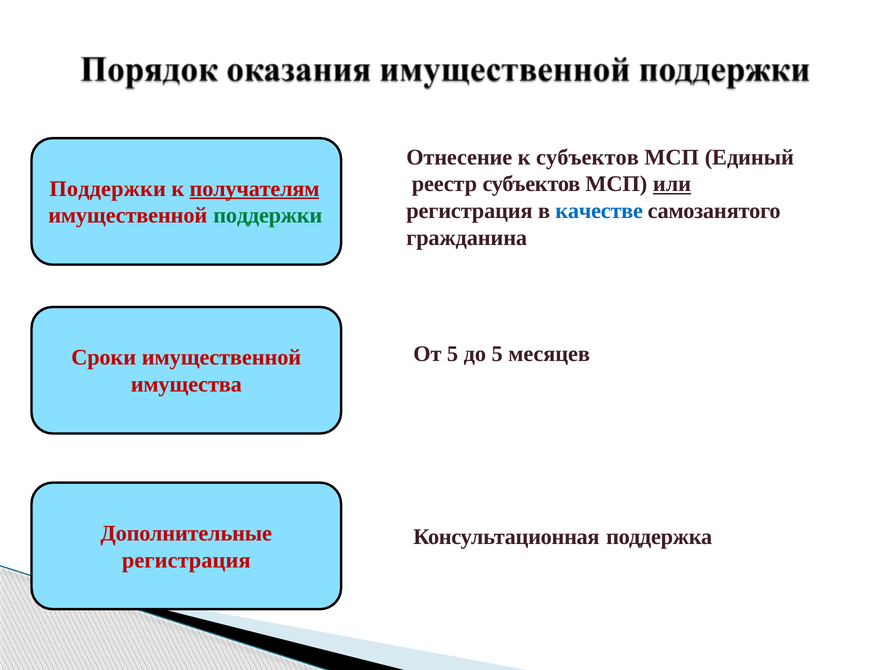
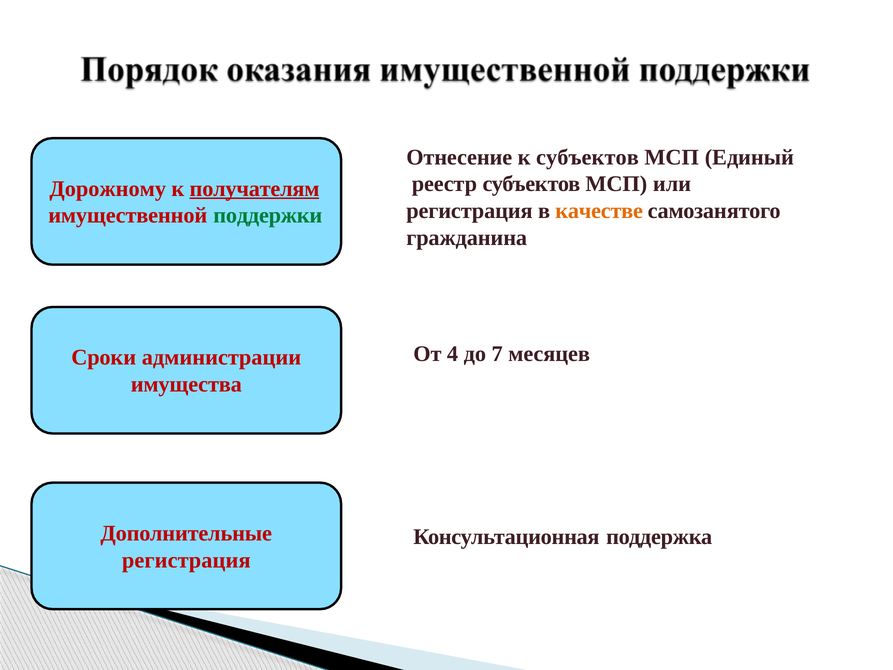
или underline: present -> none (672, 184)
Поддержки: Поддержки -> Дорожному (108, 189)
качестве colour: blue -> orange (599, 211)
От 5: 5 -> 4 (453, 354)
до 5: 5 -> 7 (497, 354)
Сроки имущественной: имущественной -> администрации (221, 357)
